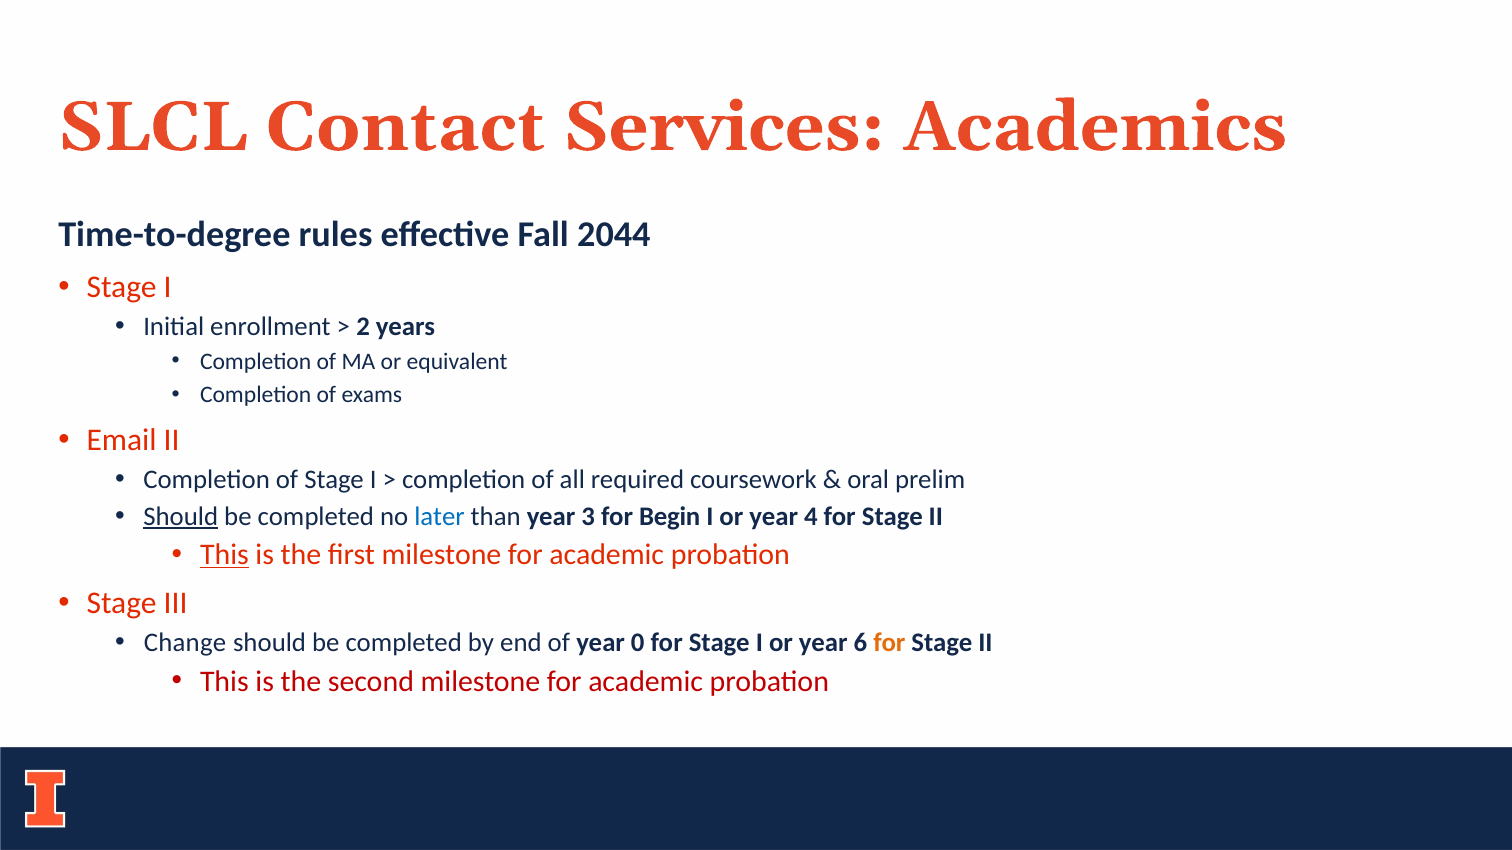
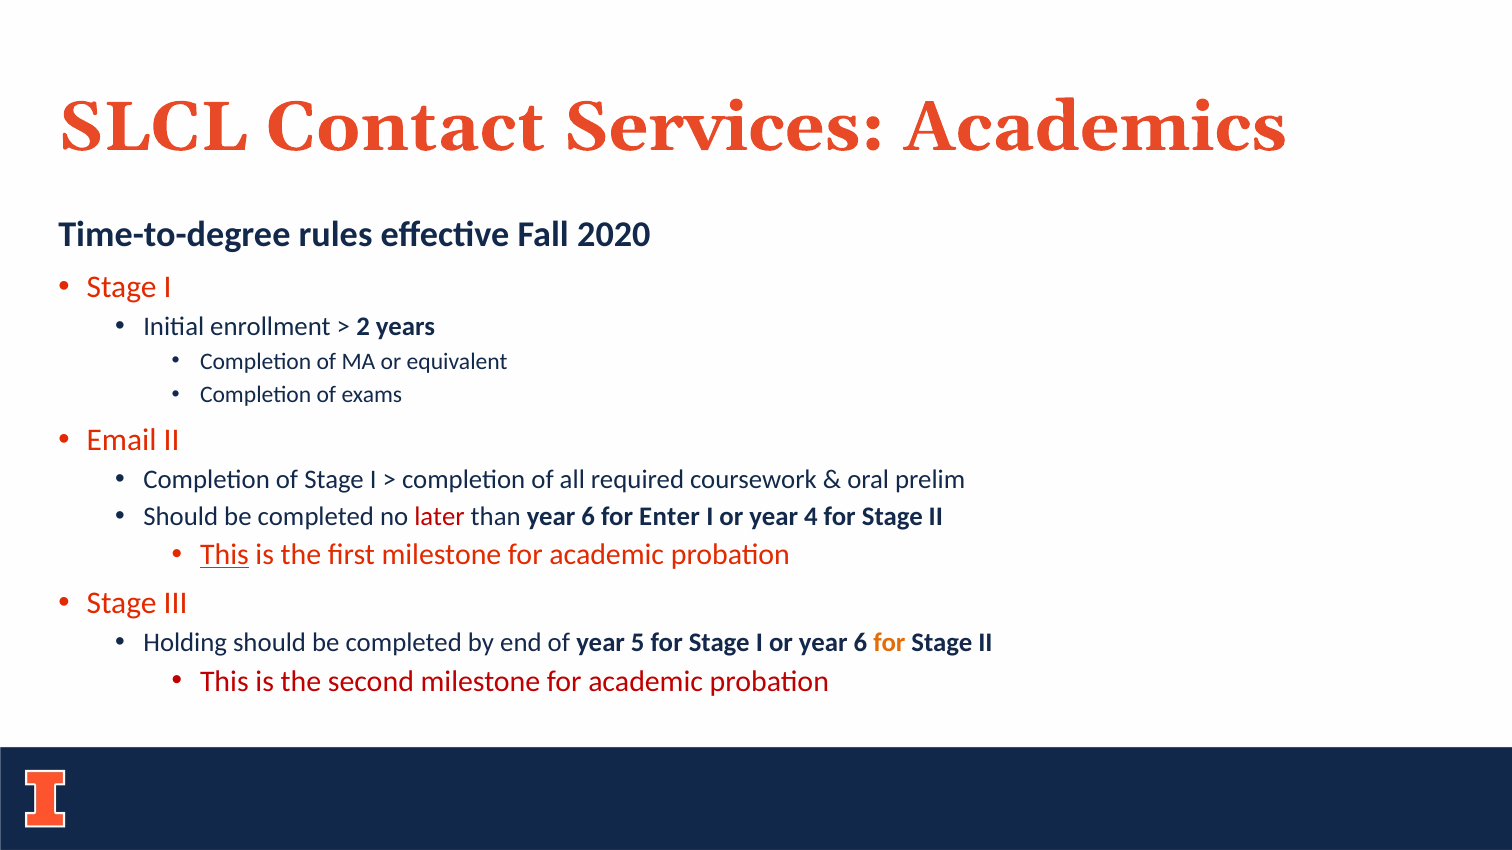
2044: 2044 -> 2020 (614, 235)
Should underline: present -> none (181, 517)
later colour: blue -> red (440, 517)
than year 3: 3 -> 6 (588, 517)
Begin: Begin -> Enter (670, 517)
Change: Change -> Holding (185, 643)
0: 0 -> 5 (638, 643)
